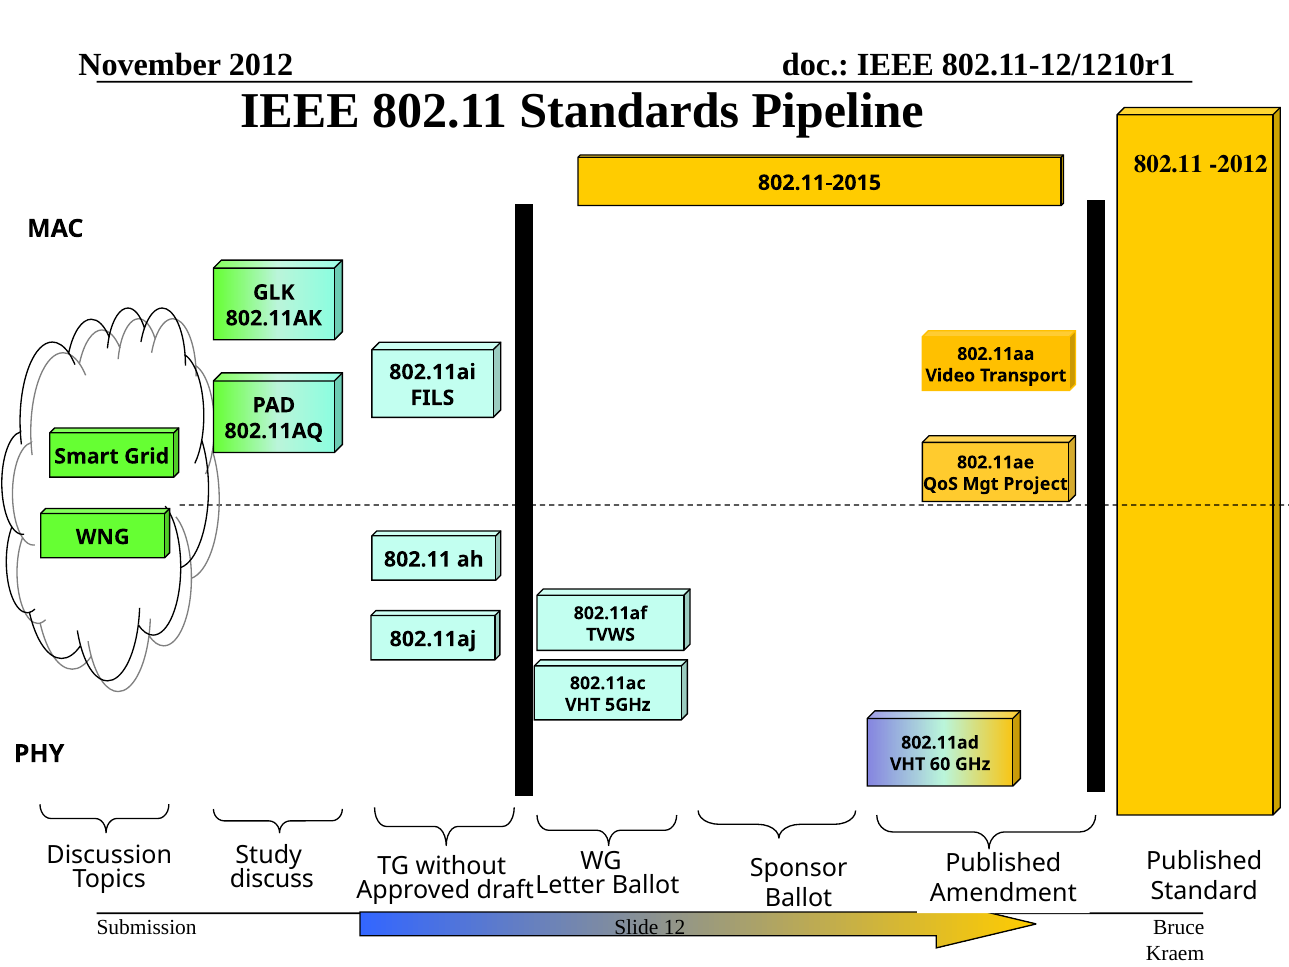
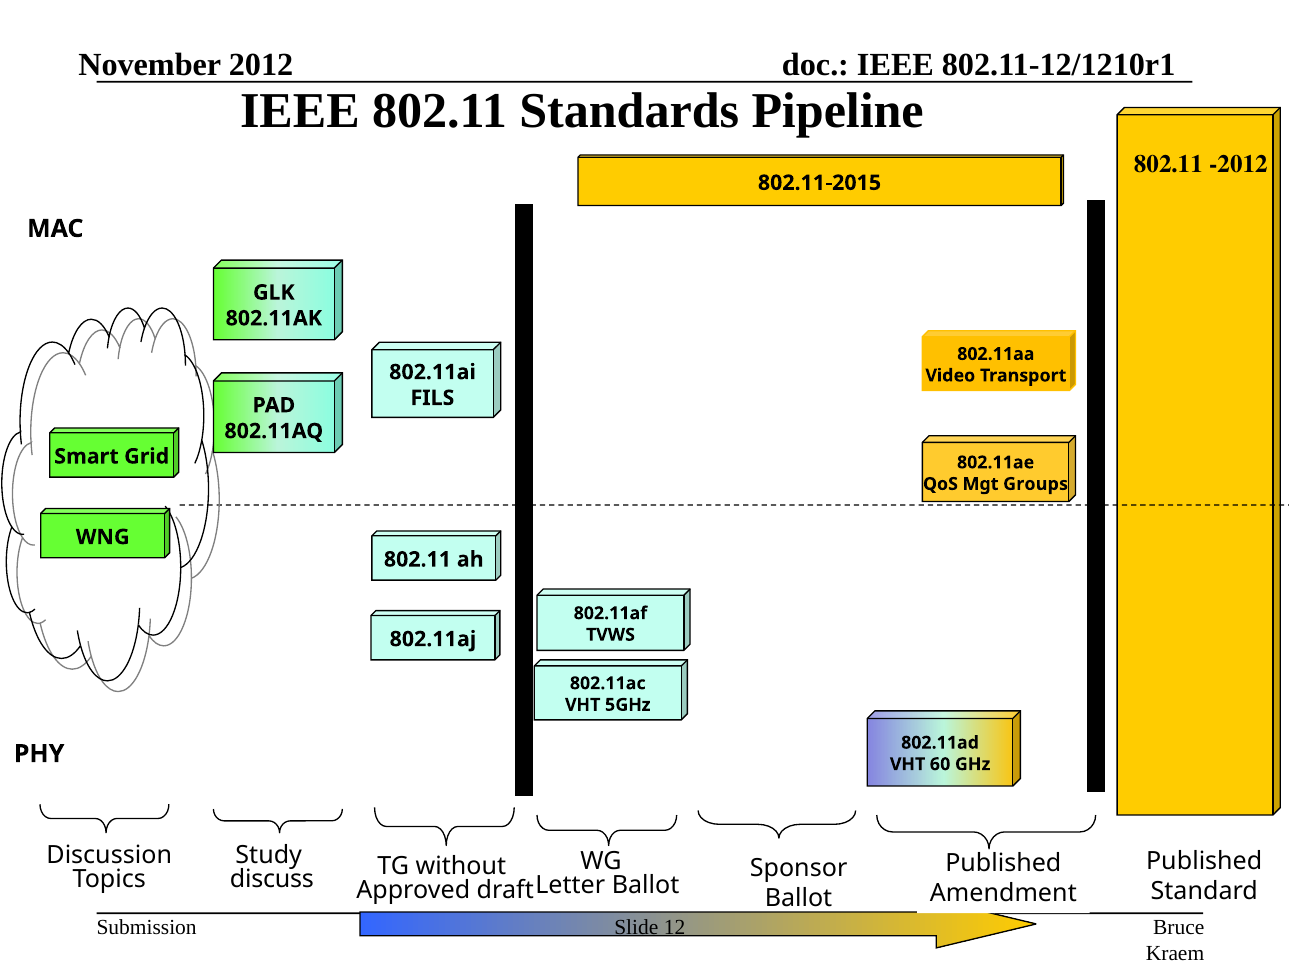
Project: Project -> Groups (1036, 484)
